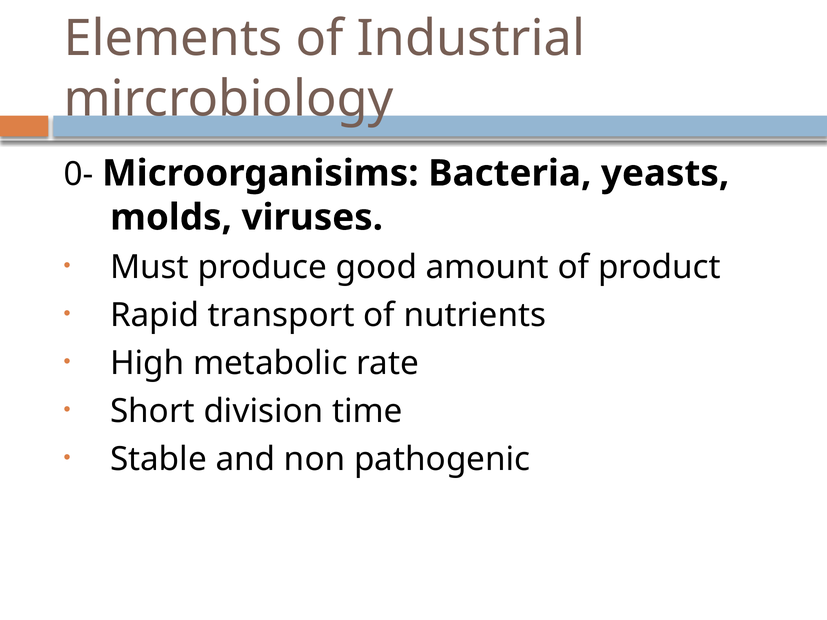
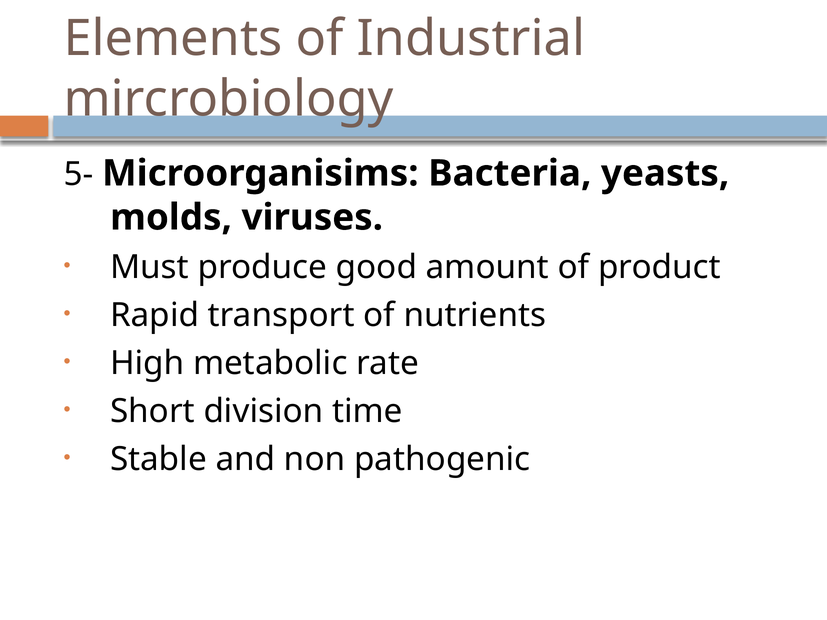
0-: 0- -> 5- (78, 175)
